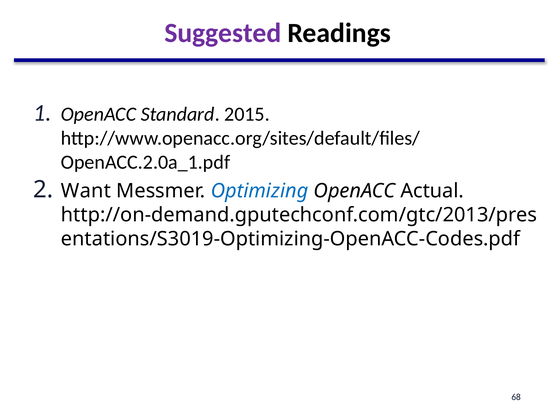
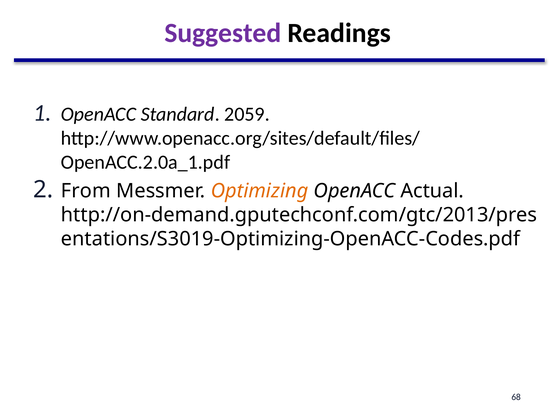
2015: 2015 -> 2059 (247, 114)
Want: Want -> From (86, 191)
Optimizing colour: blue -> orange (260, 191)
